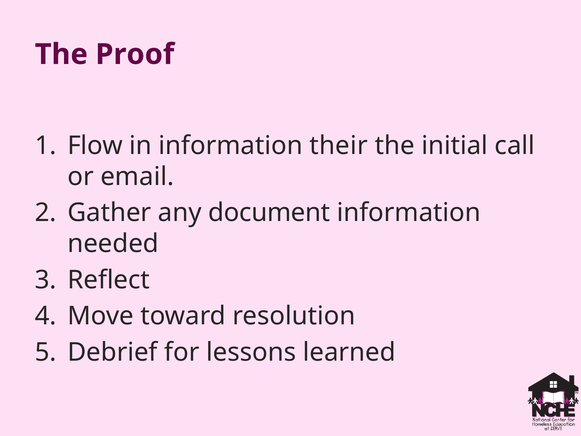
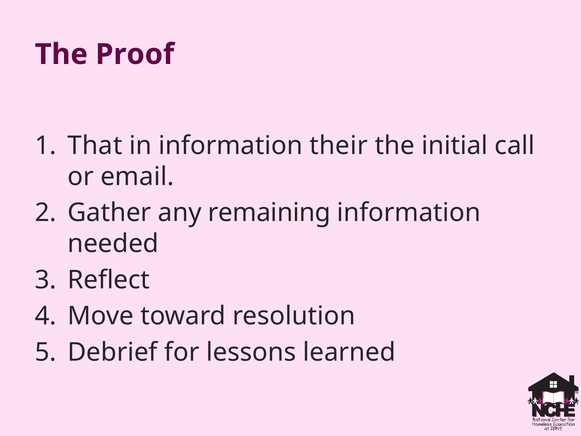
Flow: Flow -> That (95, 145)
document: document -> remaining (269, 213)
